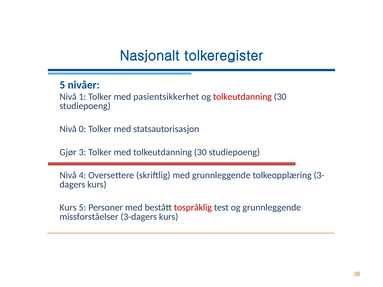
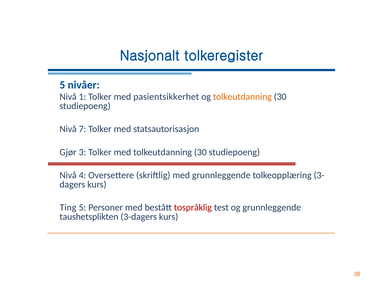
tolkeutdanning colour: red -> orange (242, 97)
0: 0 -> 7 (82, 129)
Kurs: Kurs -> Ting (68, 208)
missforståelser: missforståelser -> taushetsplikten (89, 217)
